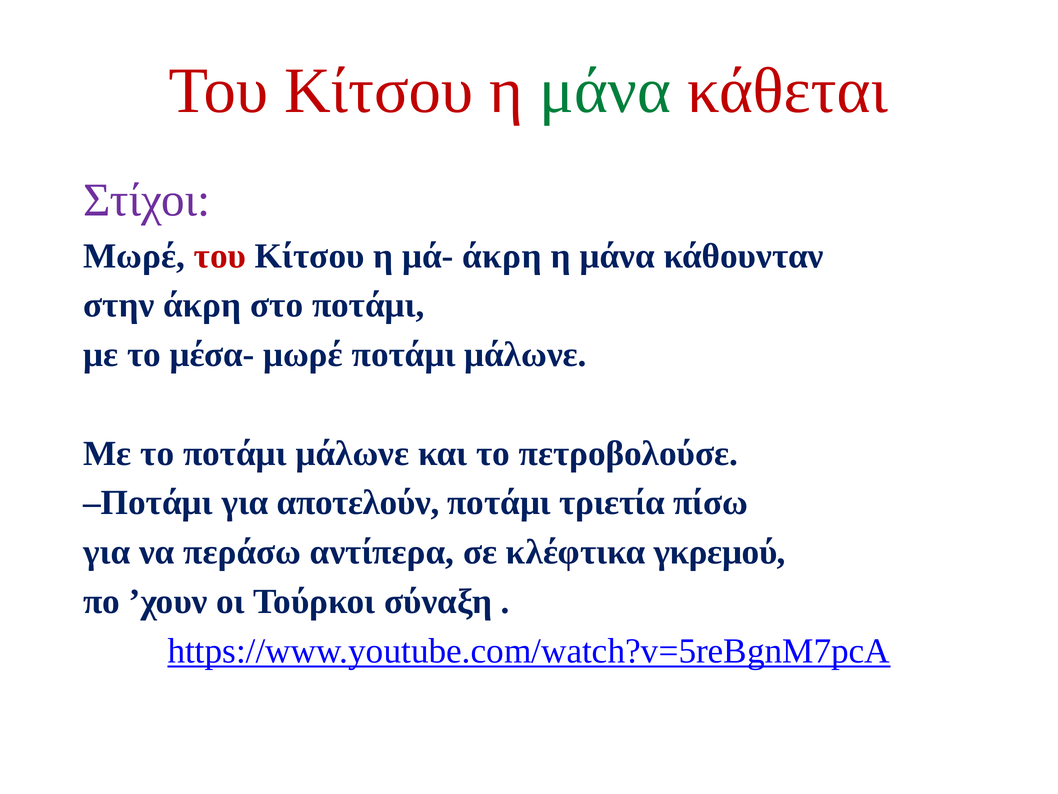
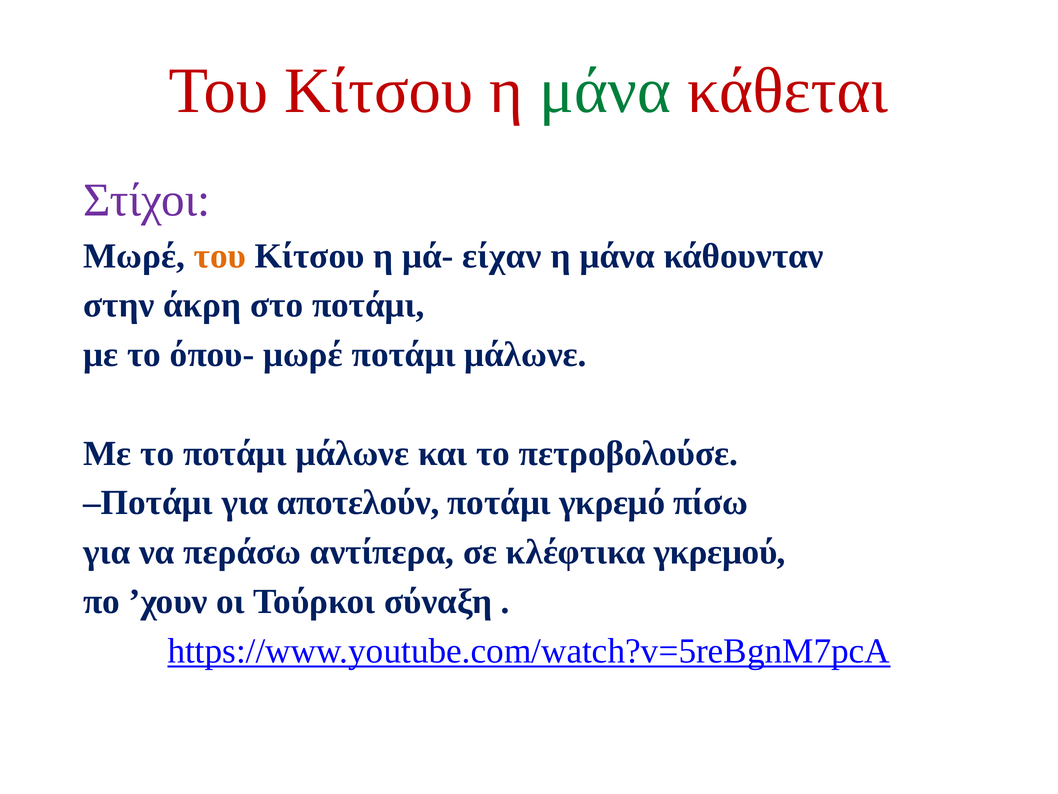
του colour: red -> orange (220, 256)
μά- άκρη: άκρη -> είχαν (502, 256)
μέσα-: μέσα- -> όπου- (212, 354)
τριετία: τριετία -> γκρεμό (612, 502)
